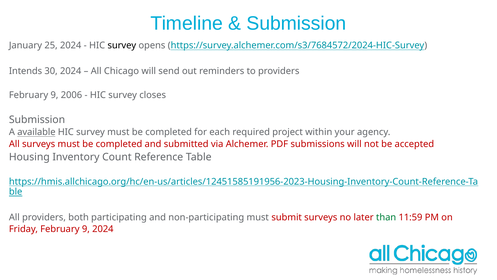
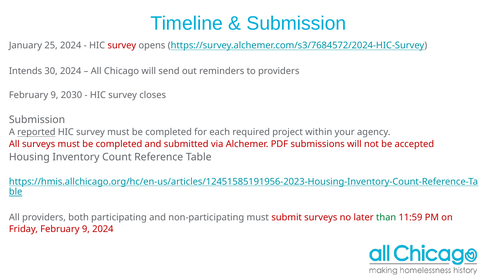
survey colour: black -> red (122, 45)
2006: 2006 -> 2030 (71, 95)
available: available -> reported (36, 132)
